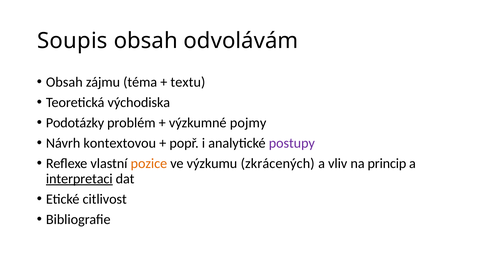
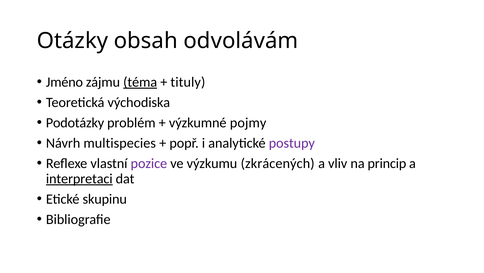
Soupis: Soupis -> Otázky (73, 41)
Obsah: Obsah -> Jméno (64, 82)
téma underline: none -> present (140, 82)
textu: textu -> tituly (188, 82)
kontextovou: kontextovou -> multispecies (120, 143)
pozice colour: orange -> purple (149, 163)
citlivost: citlivost -> skupinu (105, 199)
